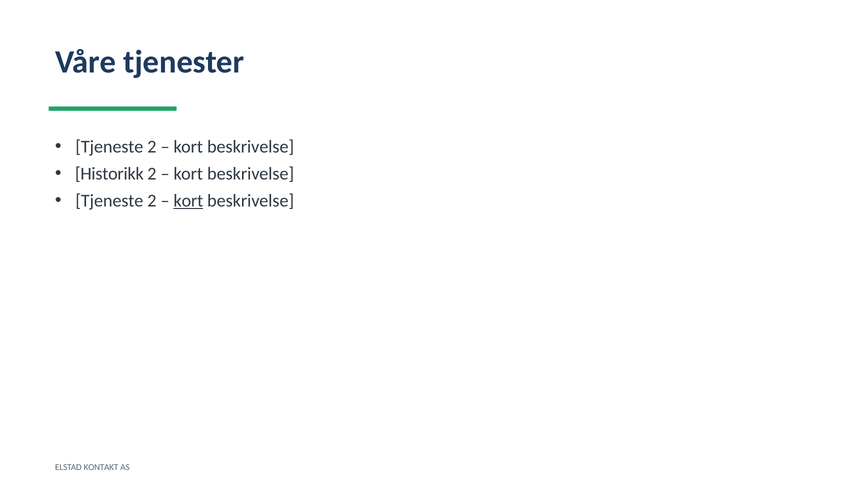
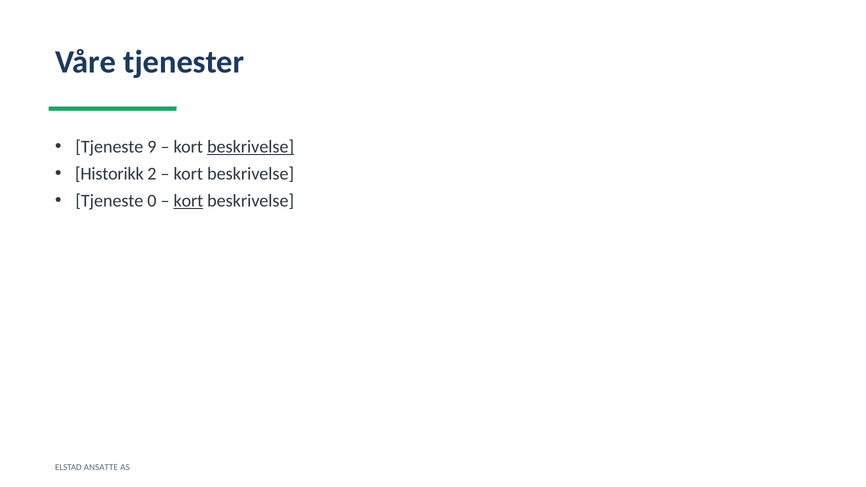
2: 2 -> 9 (152, 147)
beskrivelse underline: none -> present (251, 147)
2: 2 -> 0 (152, 201)
KONTAKT: KONTAKT -> ANSATTE (101, 467)
